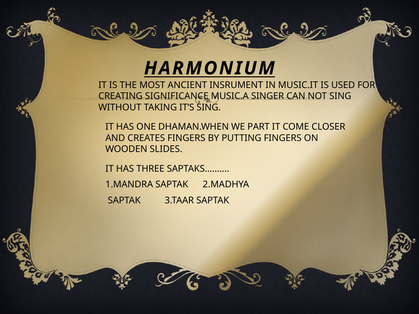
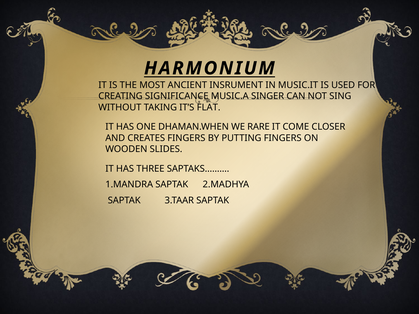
IT’S SING: SING -> FLAT (209, 107)
PART: PART -> RARE (259, 127)
